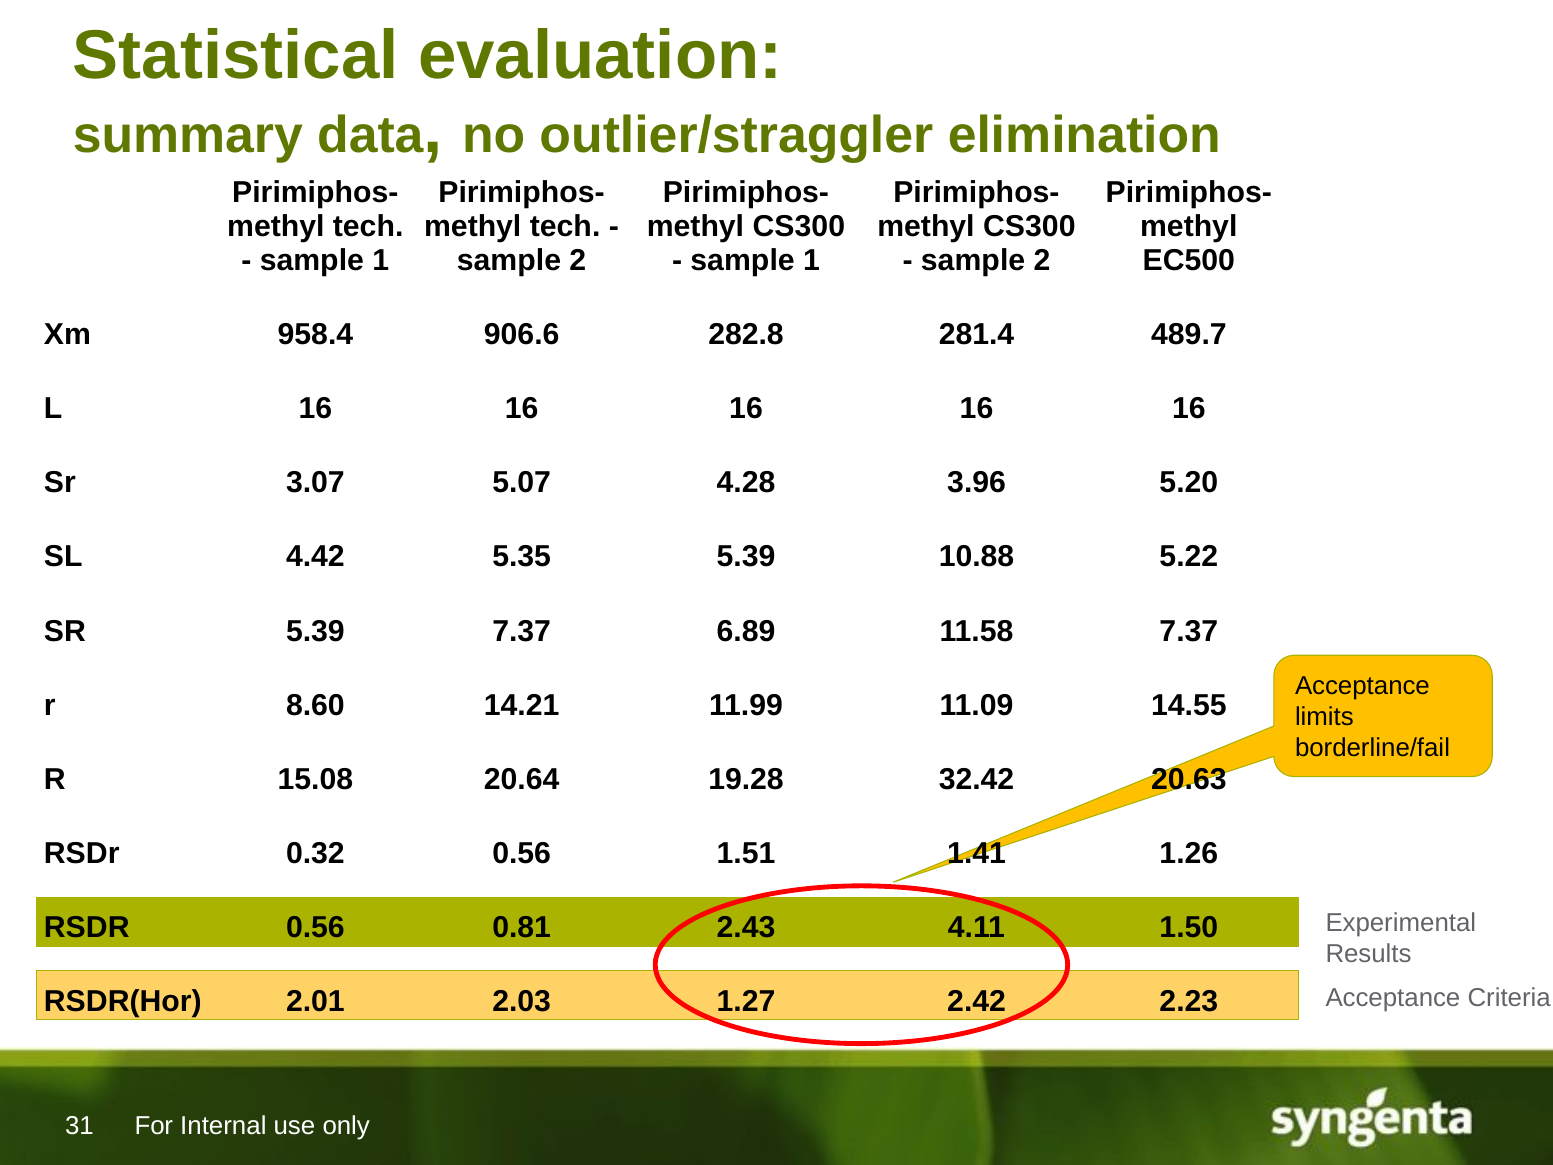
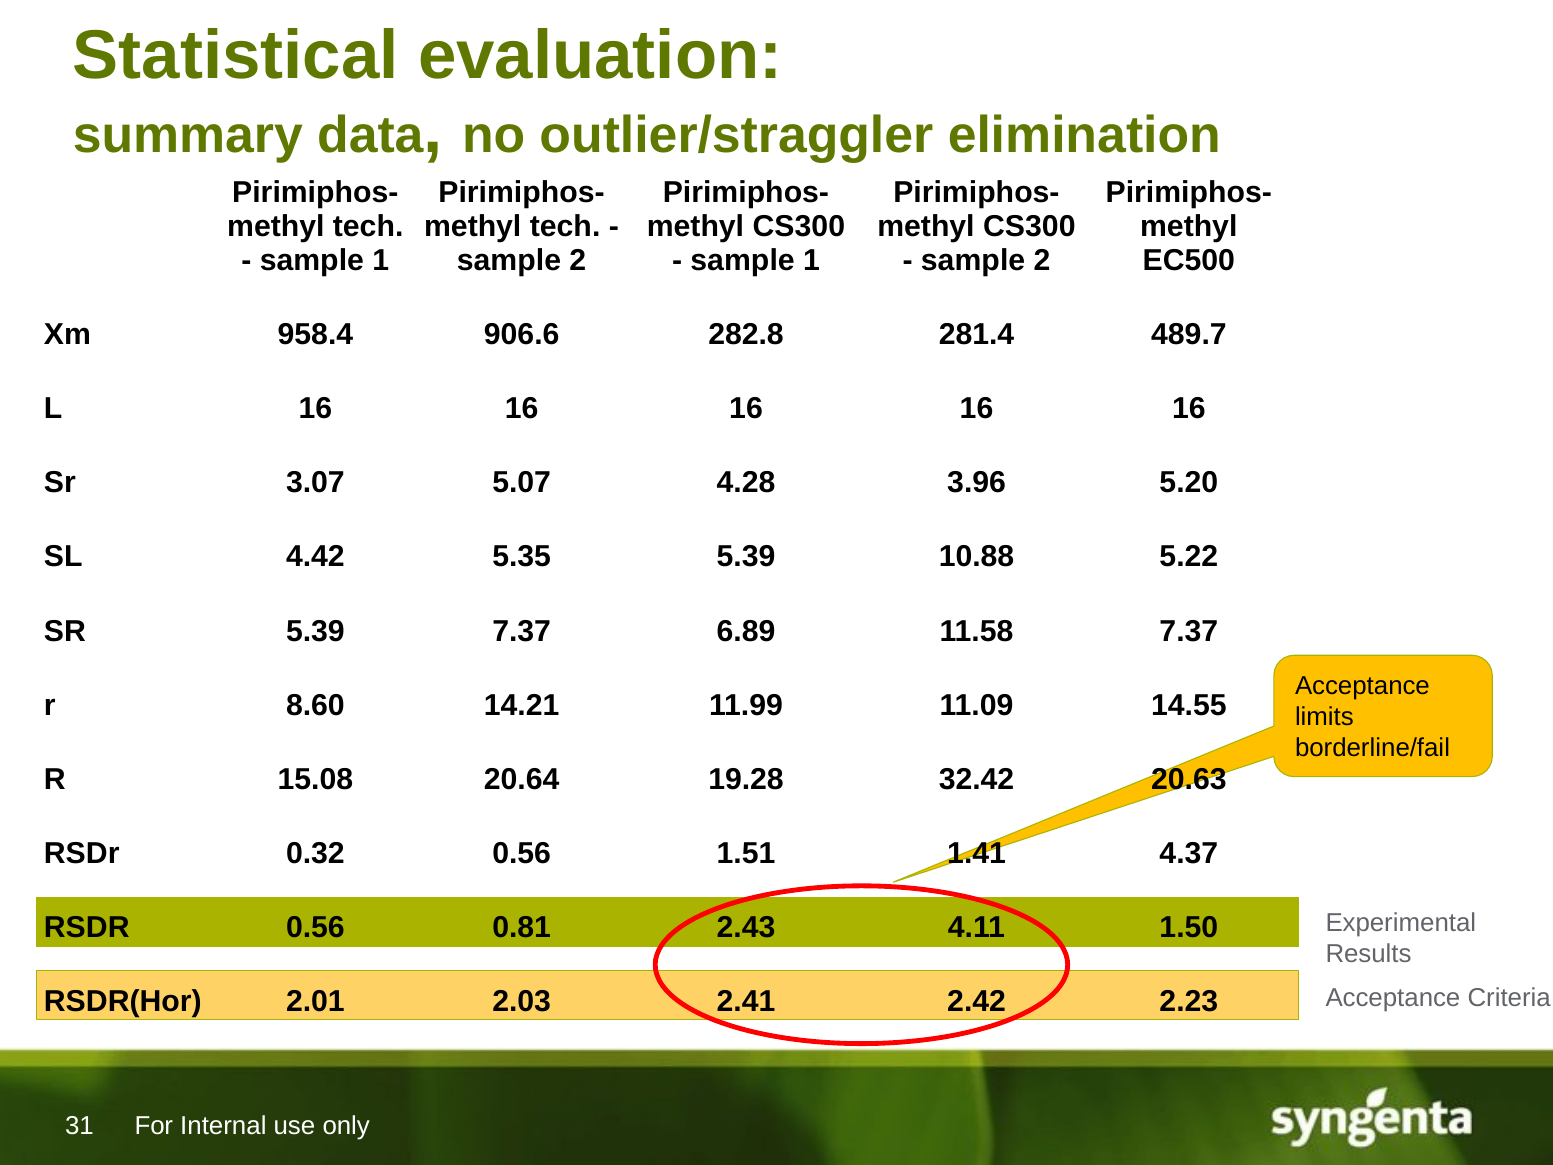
1.26: 1.26 -> 4.37 (1189, 853)
1.27: 1.27 -> 2.41 (746, 1001)
